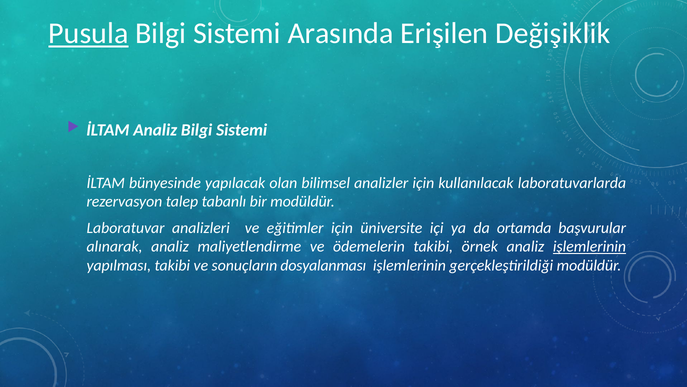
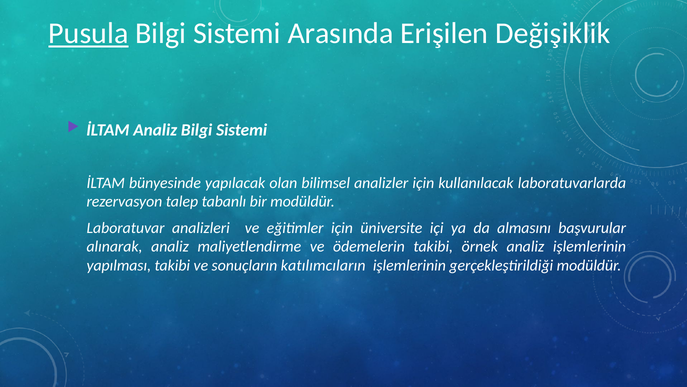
ortamda: ortamda -> almasını (524, 227)
işlemlerinin underline: present -> none (589, 246)
dosyalanması: dosyalanması -> katılımcıların (323, 265)
